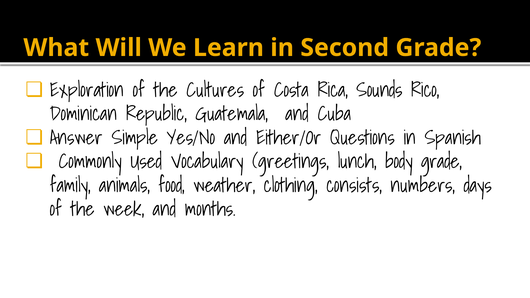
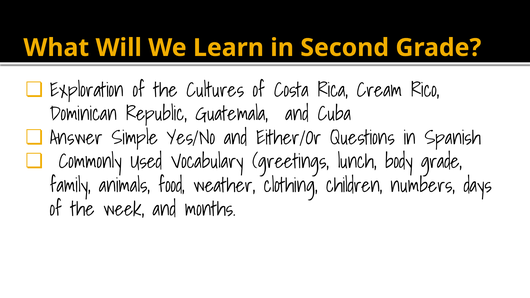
Sounds: Sounds -> Cream (379, 90)
consists: consists -> children (354, 186)
